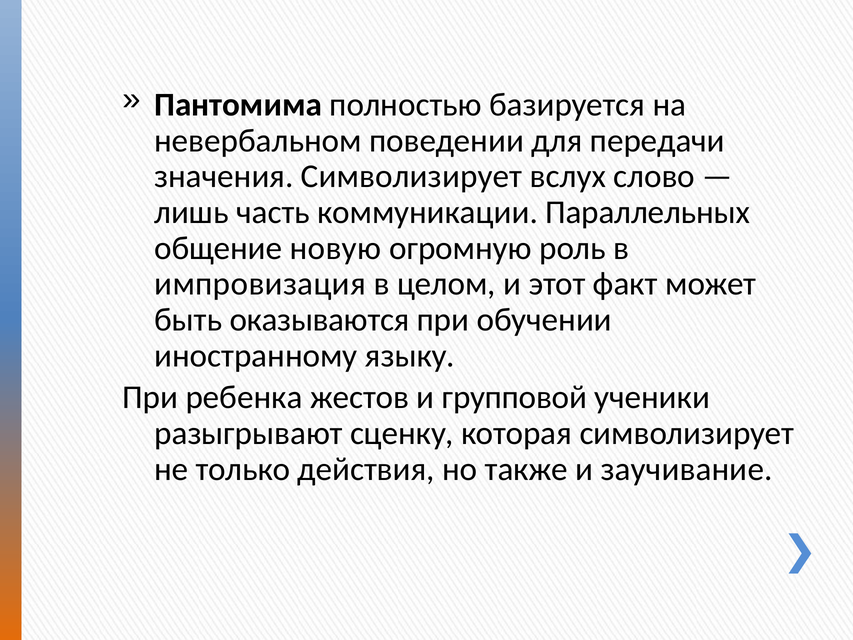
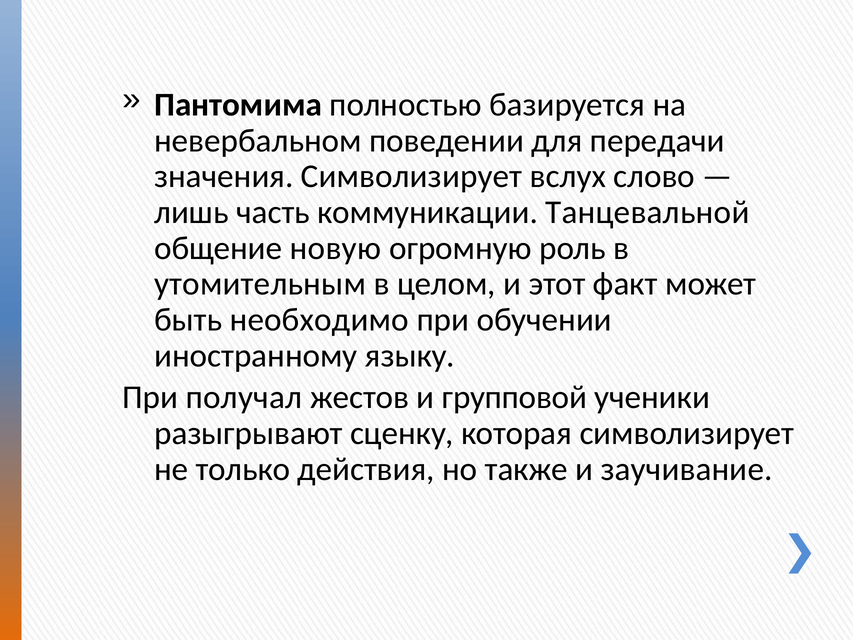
Параллельных: Параллельных -> Танцевальной (647, 212)
импровизация: импровизация -> утомительным (260, 284)
оказываются: оказываются -> необходимо (319, 320)
ребенка: ребенка -> получал (244, 397)
